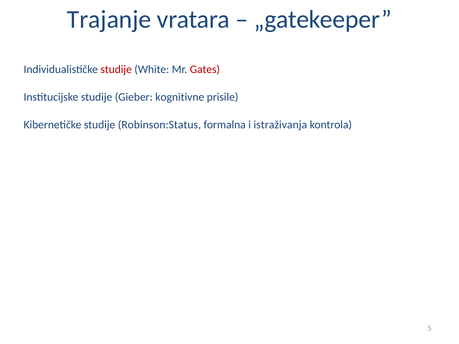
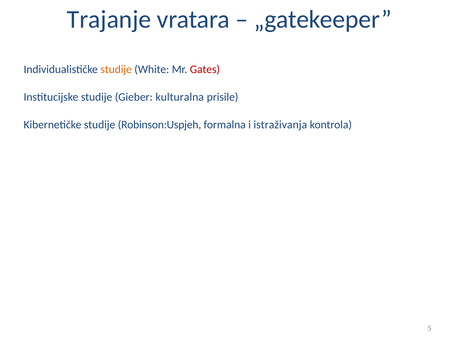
studije colour: red -> orange (116, 70)
kognitivne: kognitivne -> kulturalna (180, 97)
Robinson:Status: Robinson:Status -> Robinson:Uspjeh (160, 125)
